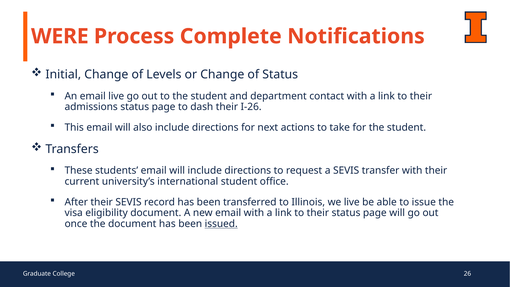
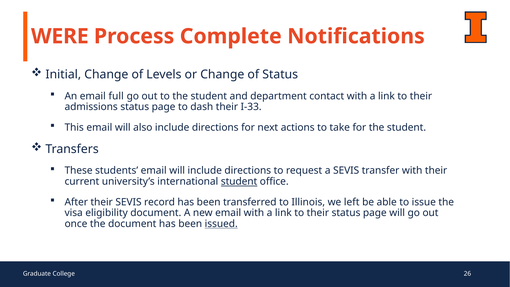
email live: live -> full (116, 96)
I-26: I-26 -> I-33 (251, 107)
student underline: none -> present (239, 181)
we live: live -> left (352, 202)
